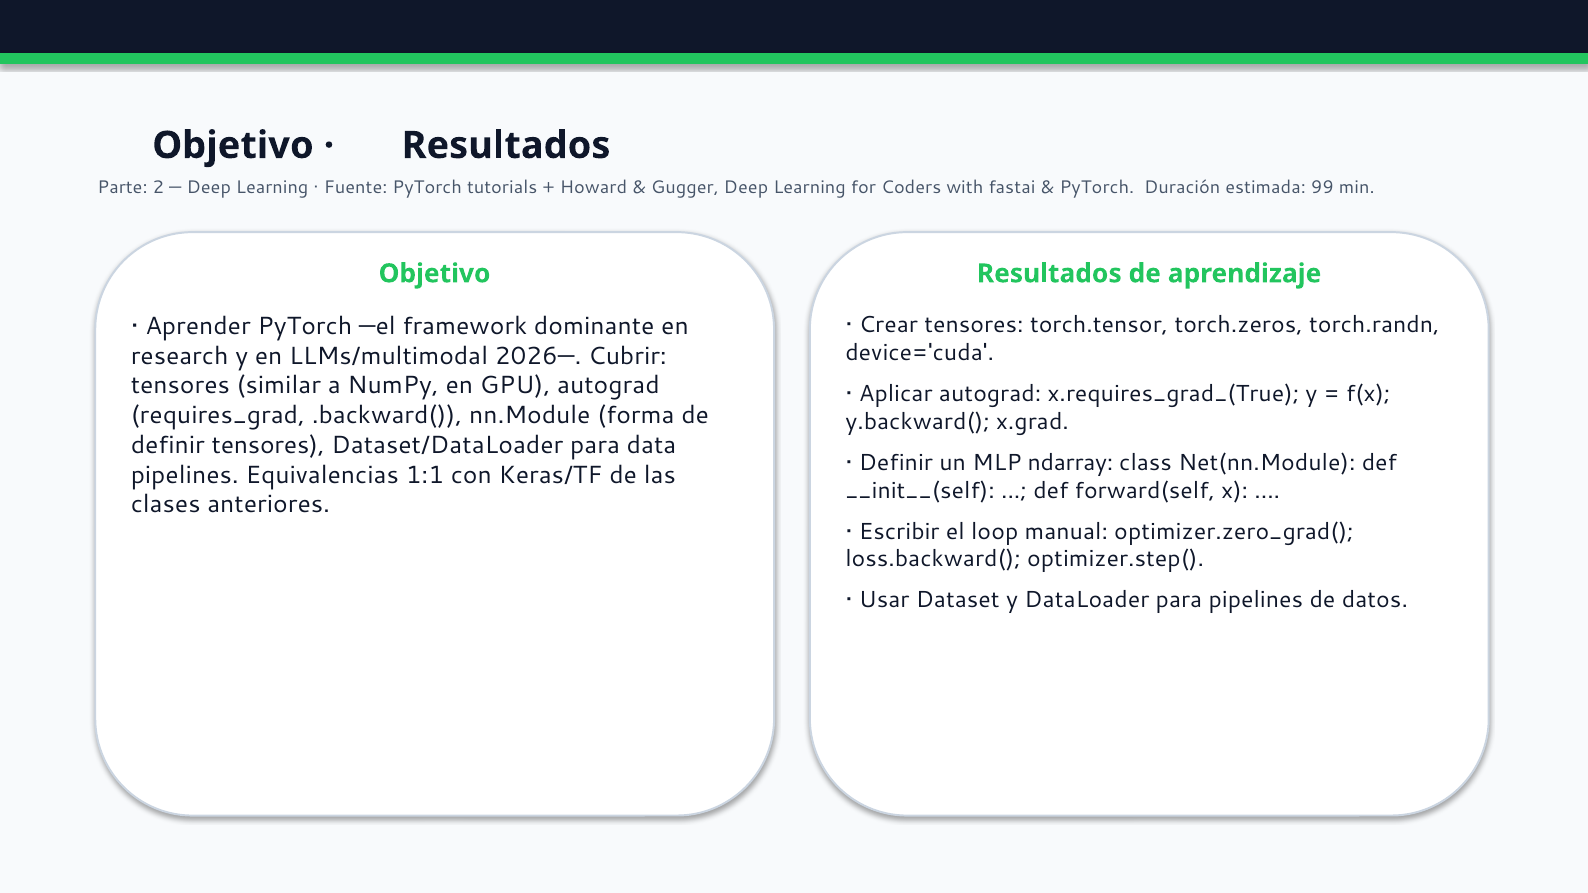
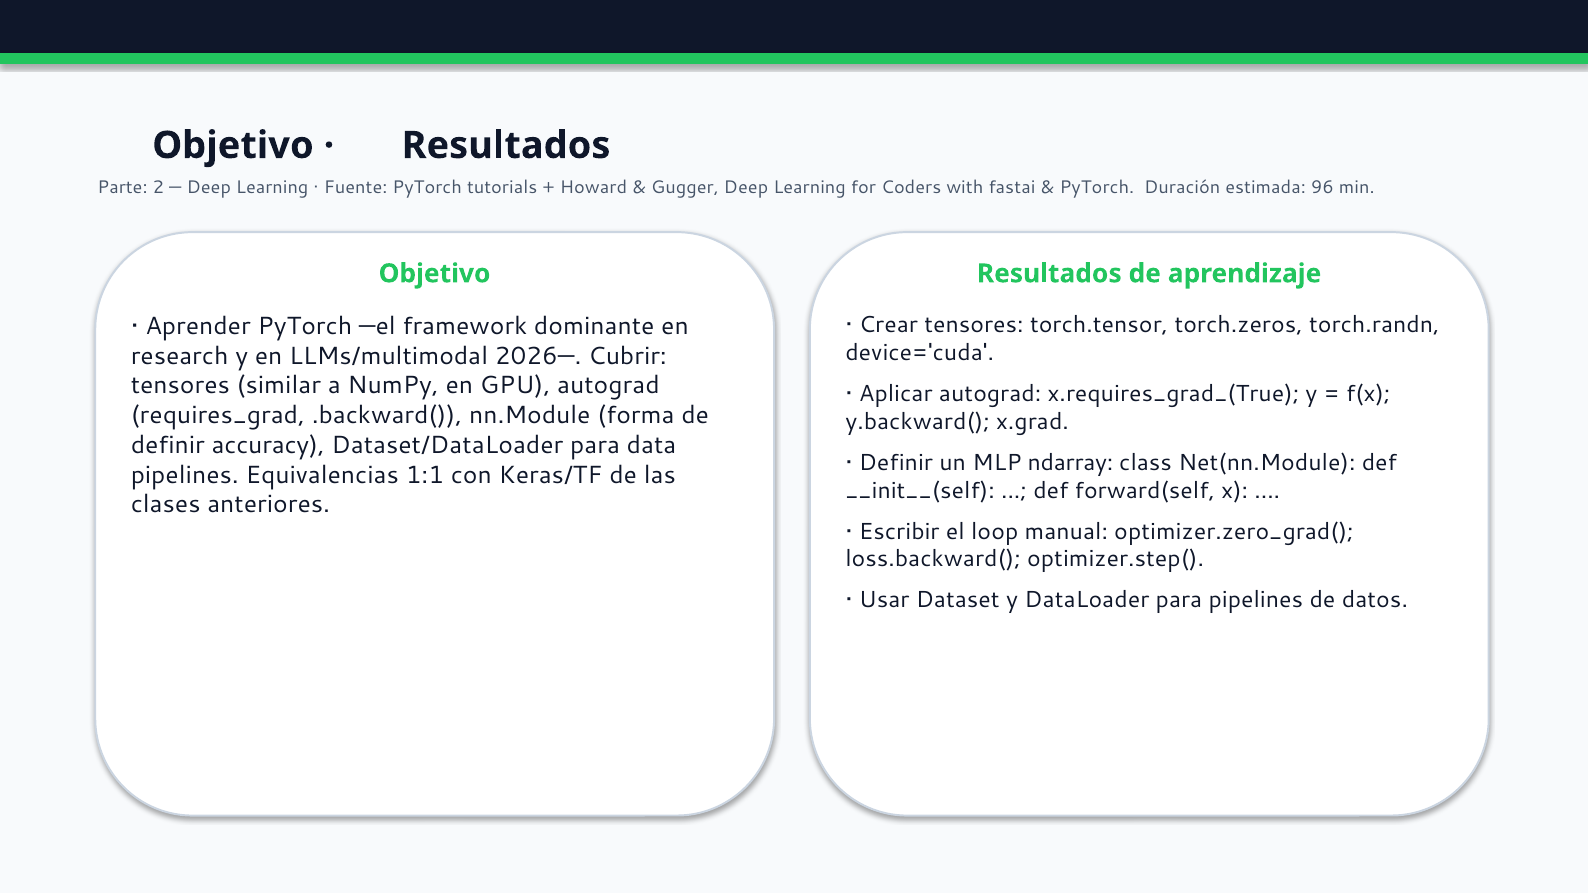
99: 99 -> 96 (1322, 187)
definir tensores: tensores -> accuracy (268, 445)
